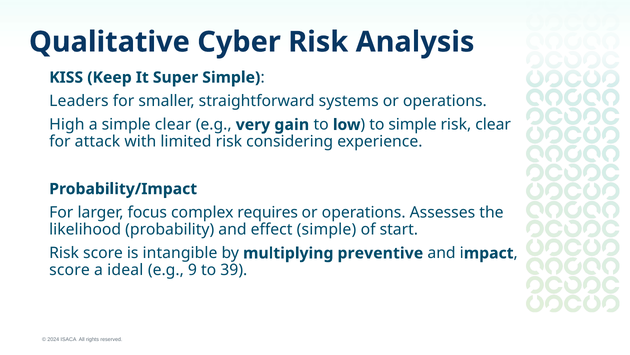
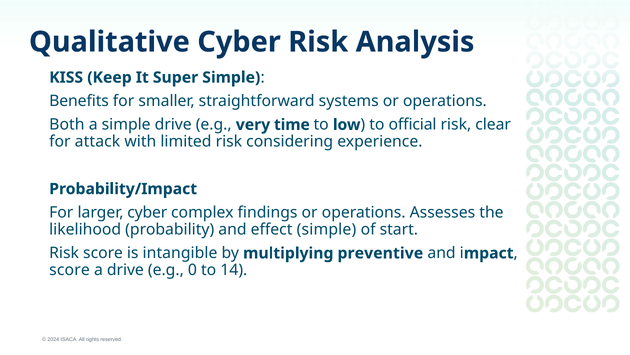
Leaders: Leaders -> Benefits (79, 101)
High: High -> Both (67, 124)
simple clear: clear -> drive (173, 124)
gain: gain -> time (292, 124)
to simple: simple -> official (413, 124)
larger focus: focus -> cyber (147, 212)
requires: requires -> findings (268, 212)
a ideal: ideal -> drive (125, 270)
9: 9 -> 0 (192, 270)
39: 39 -> 14 (234, 270)
